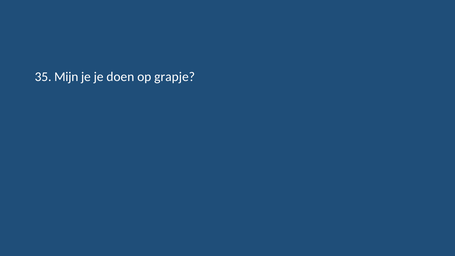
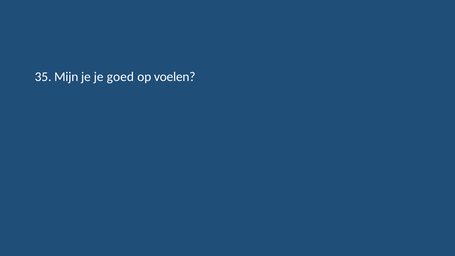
doen: doen -> goed (120, 77)
grapje: grapje -> voelen (175, 77)
